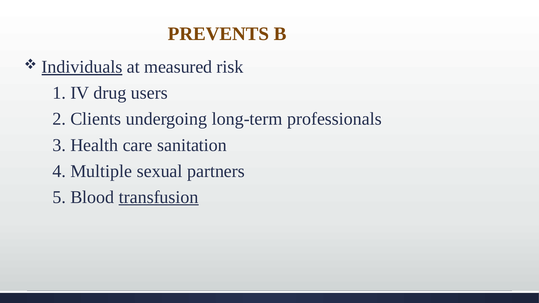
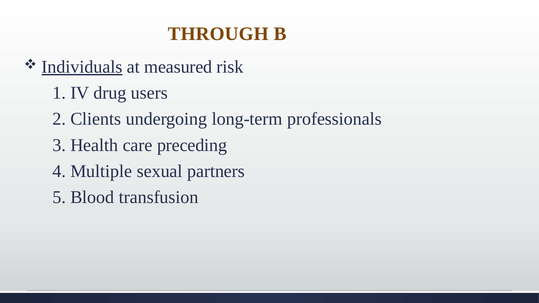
PREVENTS: PREVENTS -> THROUGH (218, 34)
sanitation: sanitation -> preceding (192, 145)
transfusion underline: present -> none (159, 197)
